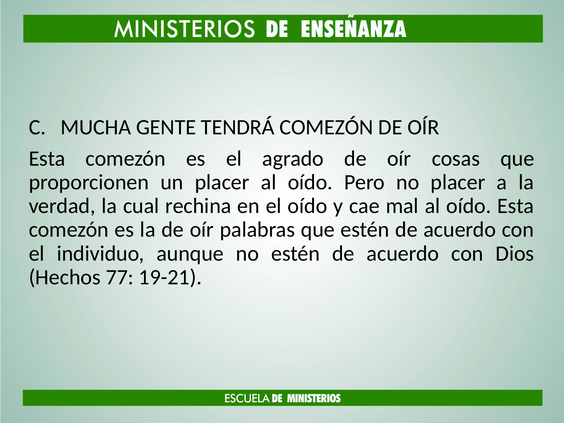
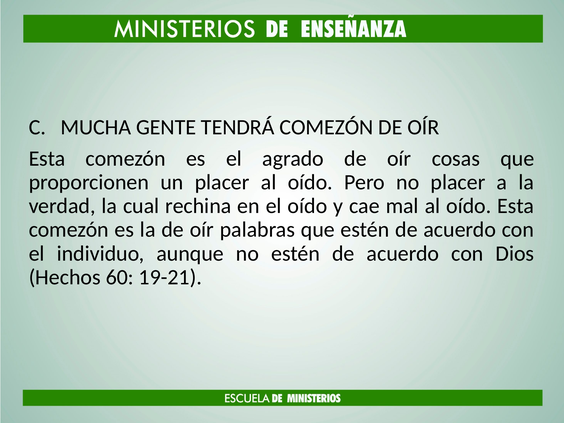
77: 77 -> 60 (120, 277)
